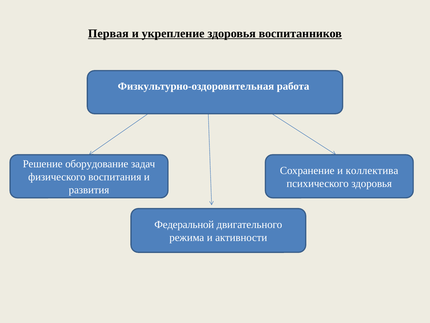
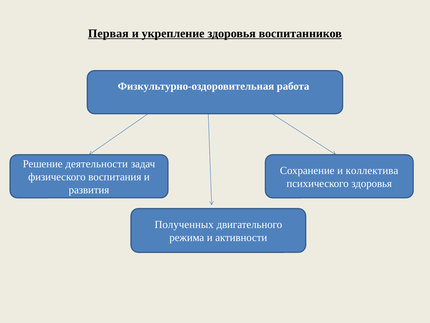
оборудование: оборудование -> деятельности (97, 164)
Федеральной: Федеральной -> Полученных (184, 224)
